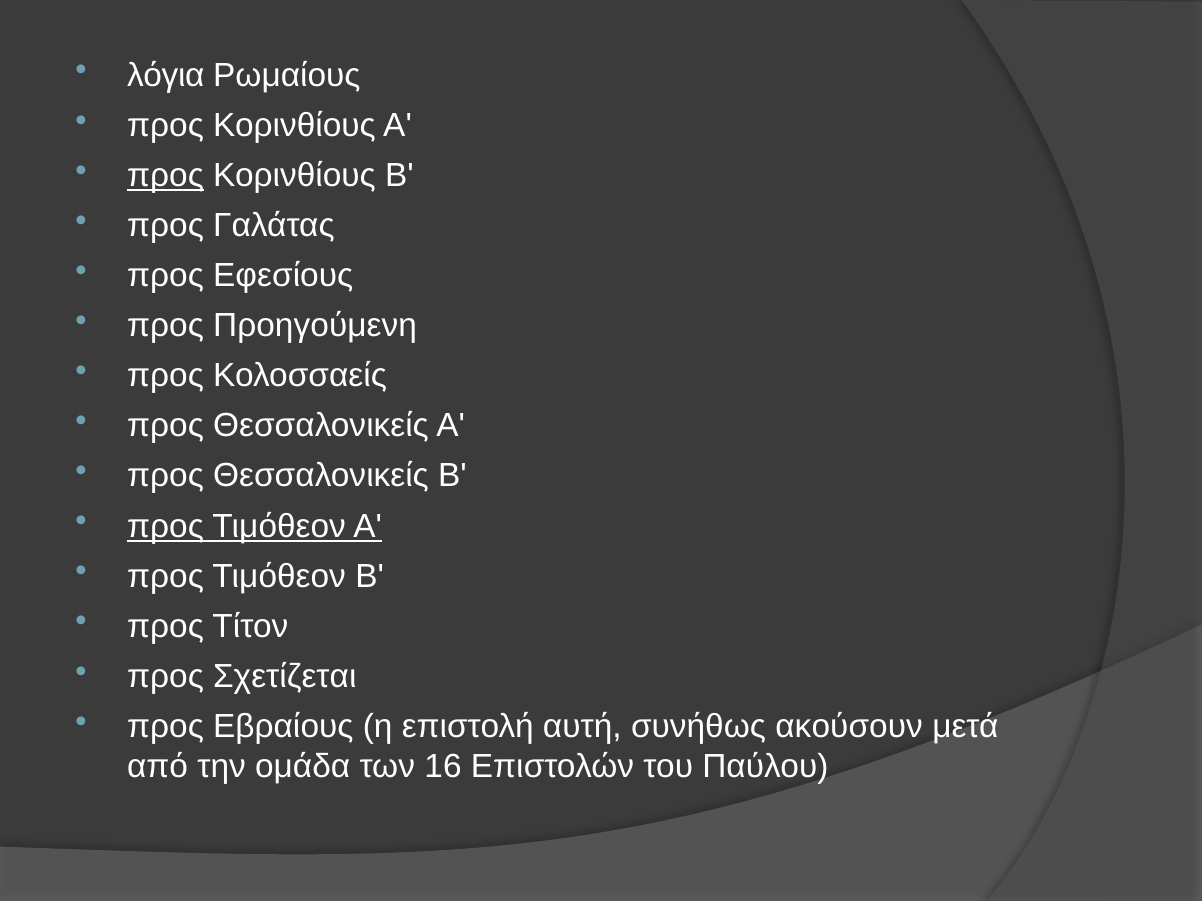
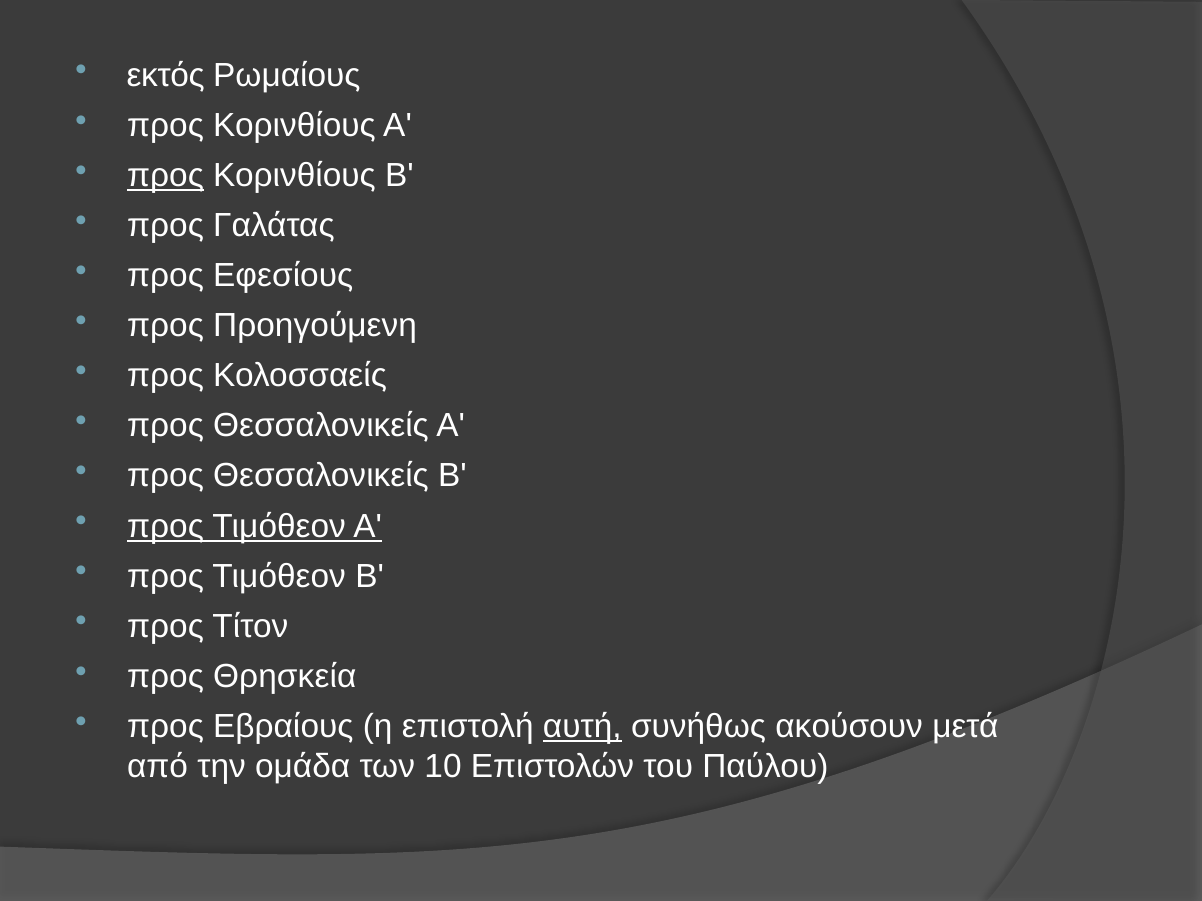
λόγια: λόγια -> εκτός (166, 75)
Σχετίζεται: Σχετίζεται -> Θρησκεία (285, 677)
αυτή underline: none -> present (582, 727)
16: 16 -> 10 (443, 767)
